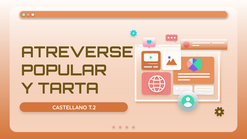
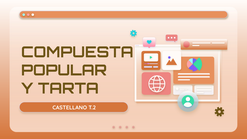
ATREVERSE: ATREVERSE -> COMPUESTA (77, 52)
